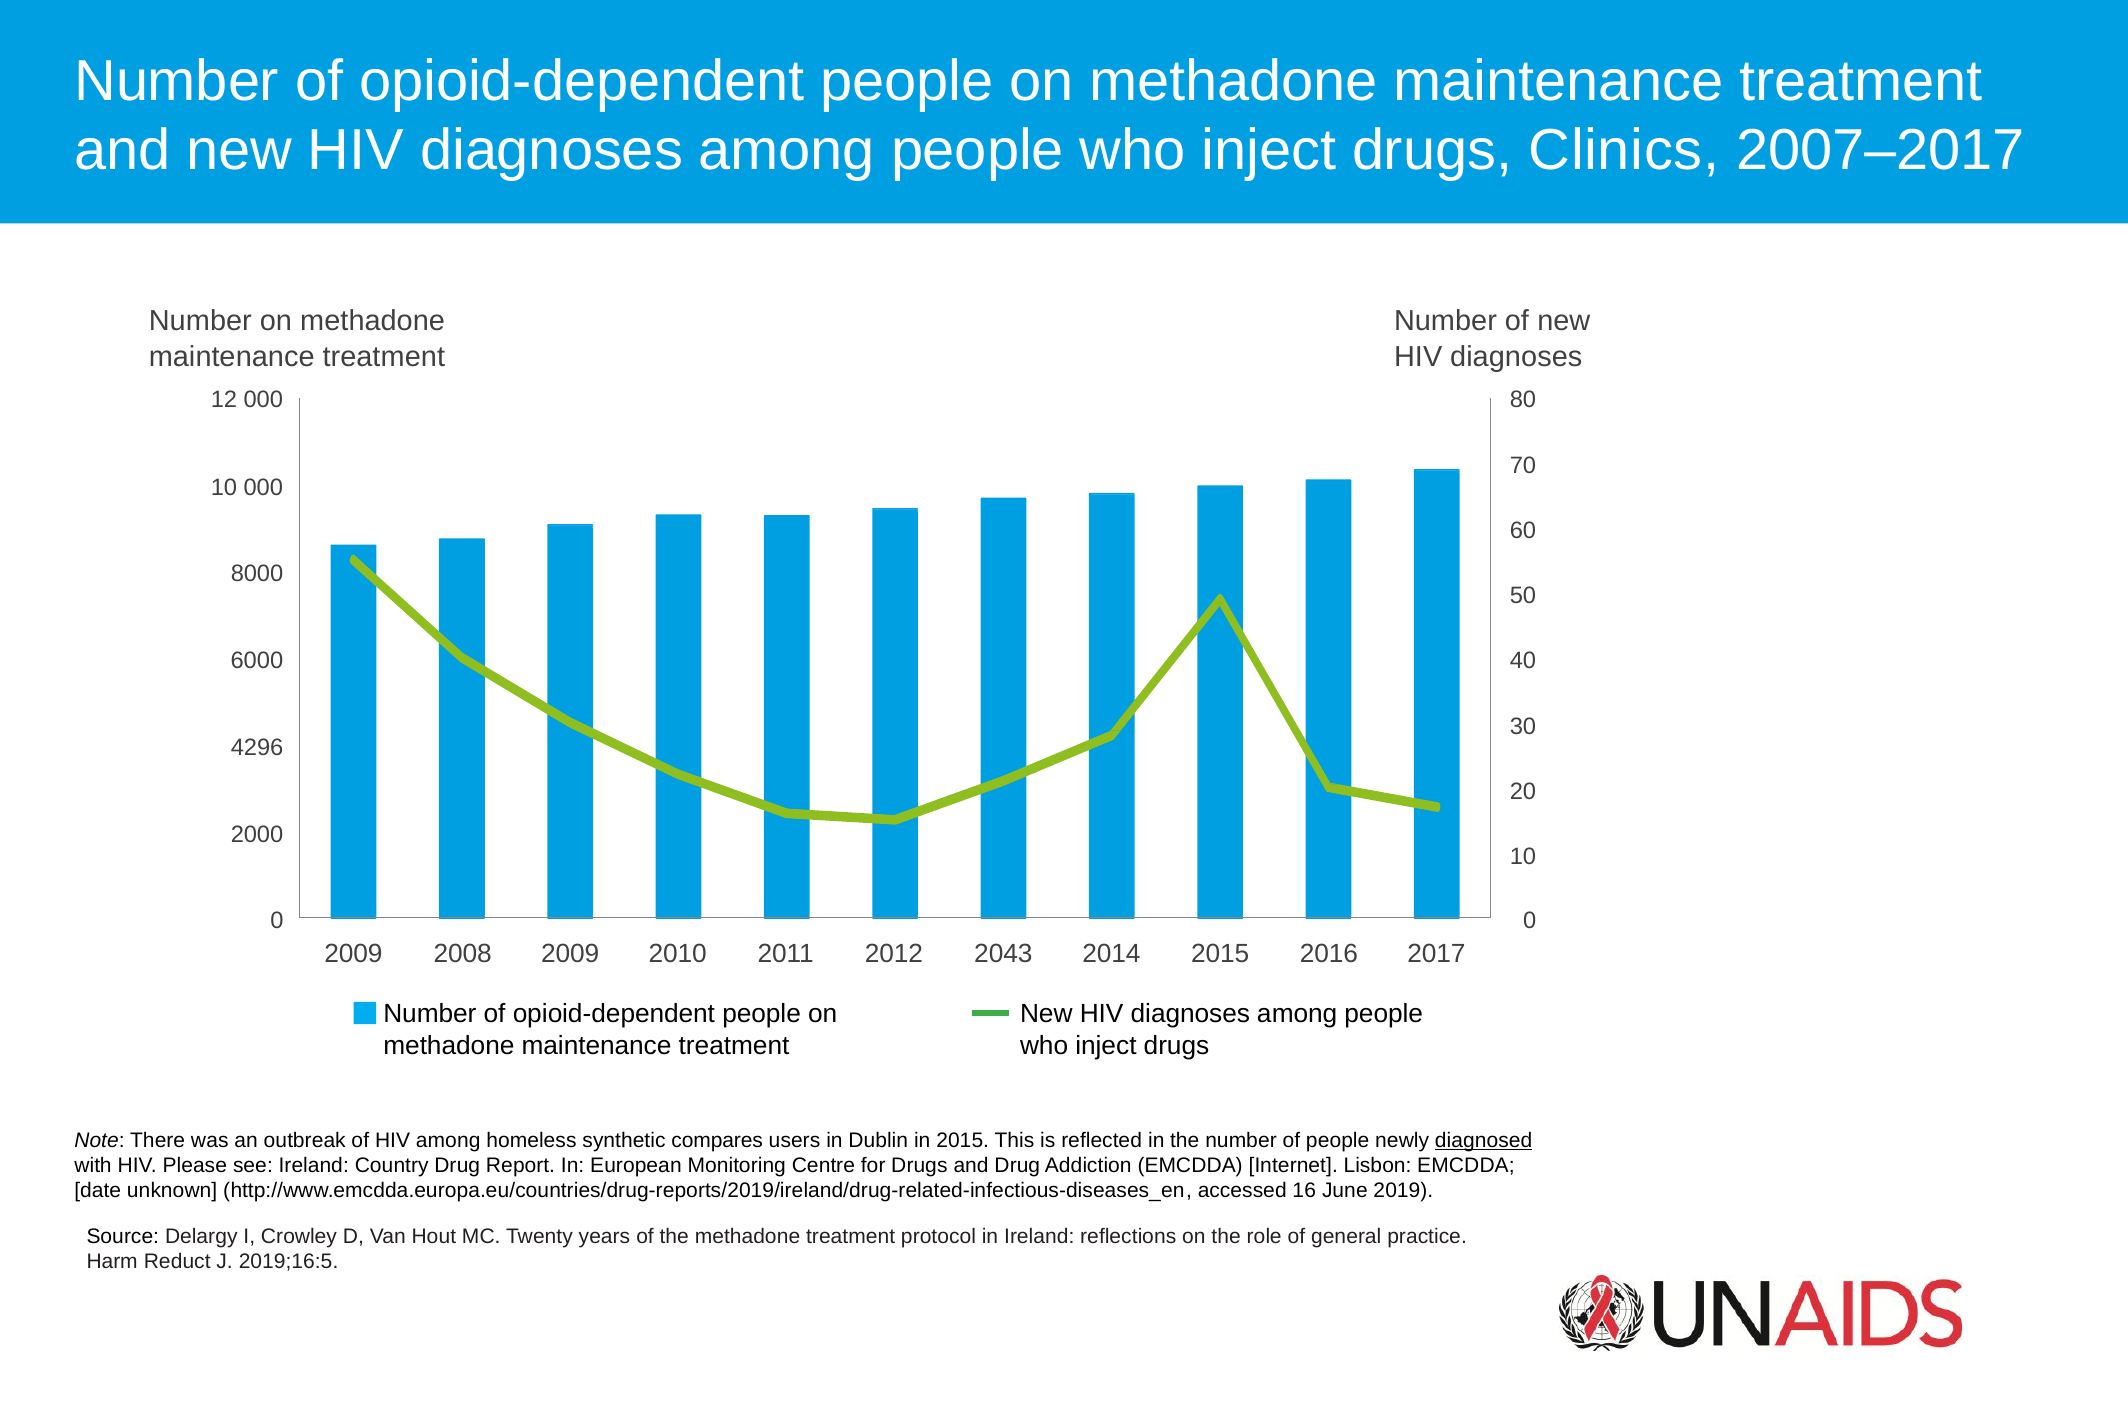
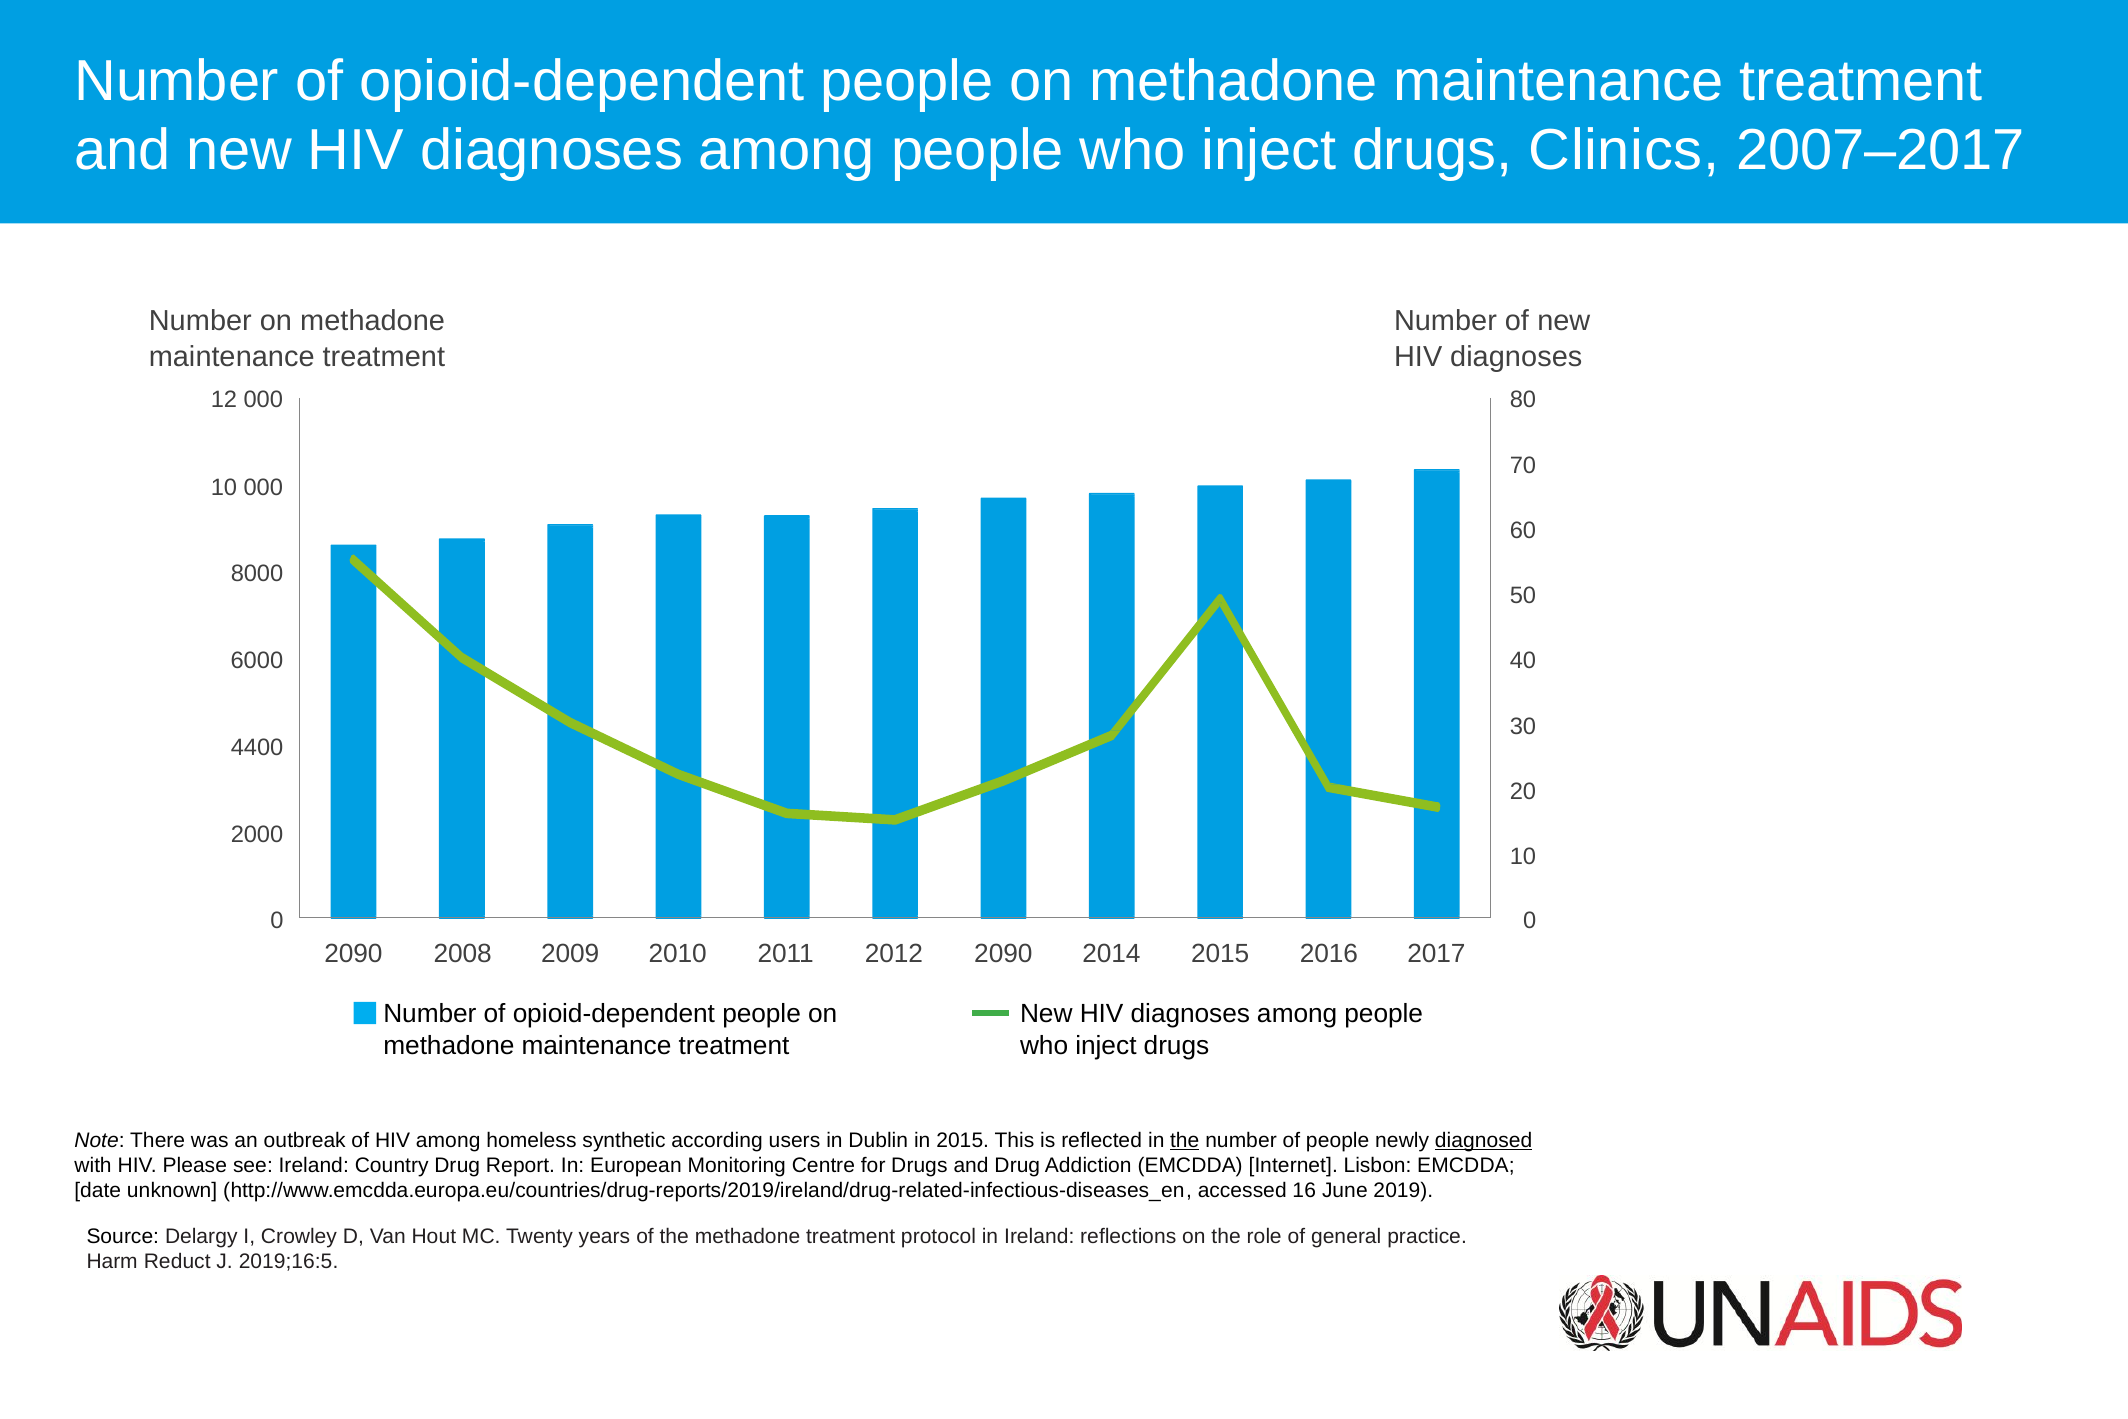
4296: 4296 -> 4400 (257, 748)
2009: 2009 -> 2090 (353, 954)
2012 2043: 2043 -> 2090 (1003, 954)
compares: compares -> according (717, 1140)
the underline: none -> present (1185, 1140)
